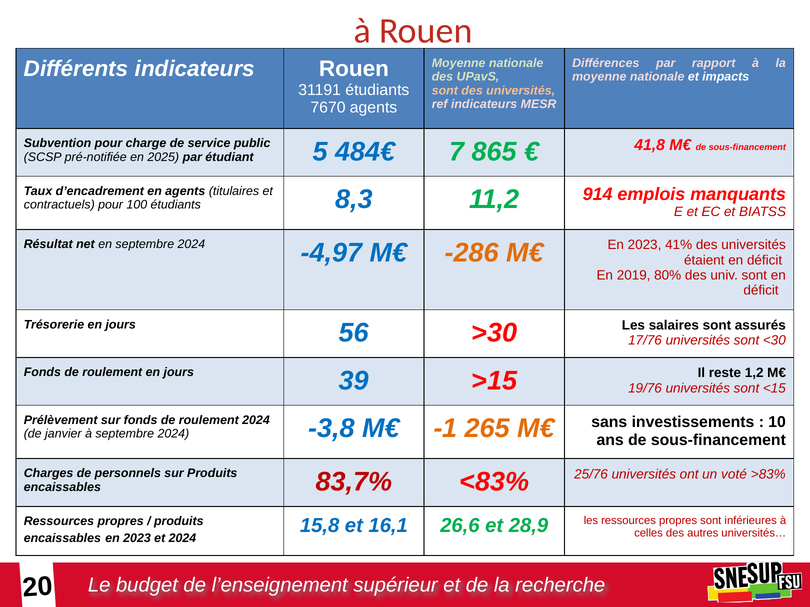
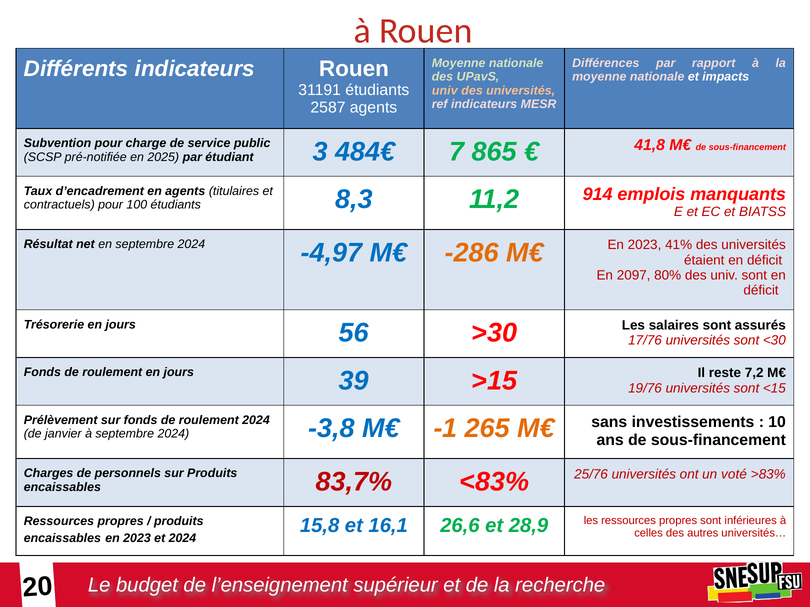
sont: sont -> univ (445, 91)
7670: 7670 -> 2587 (328, 108)
5: 5 -> 3 (320, 152)
2019: 2019 -> 2097 (634, 275)
1,2: 1,2 -> 7,2 (754, 373)
